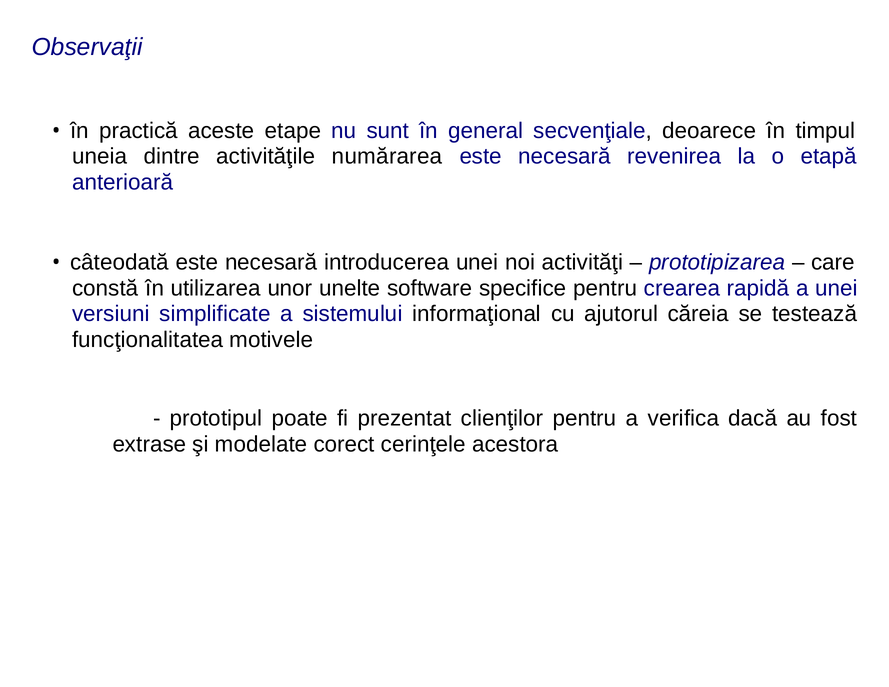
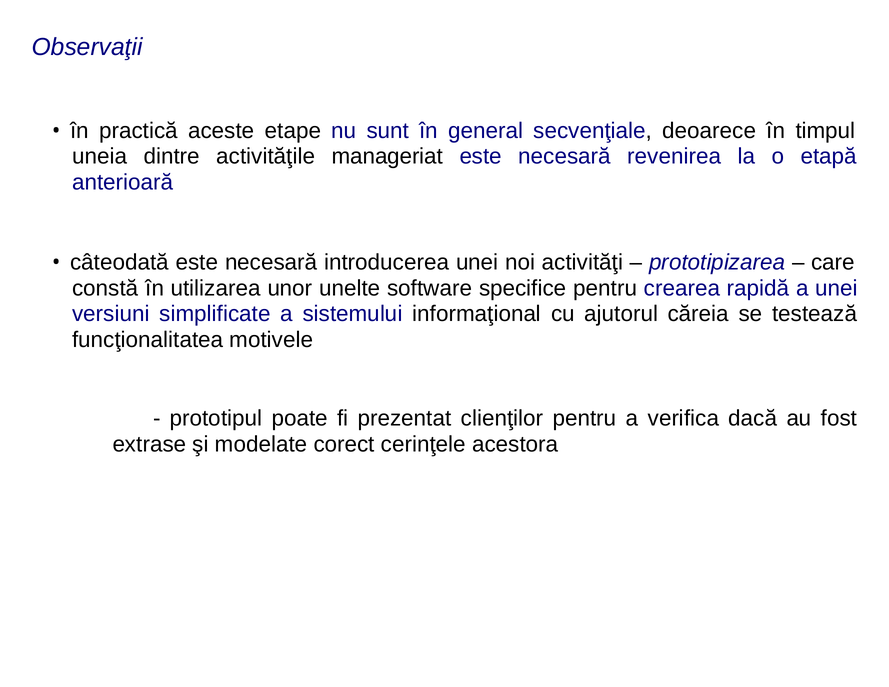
numărarea: numărarea -> manageriat (387, 156)
